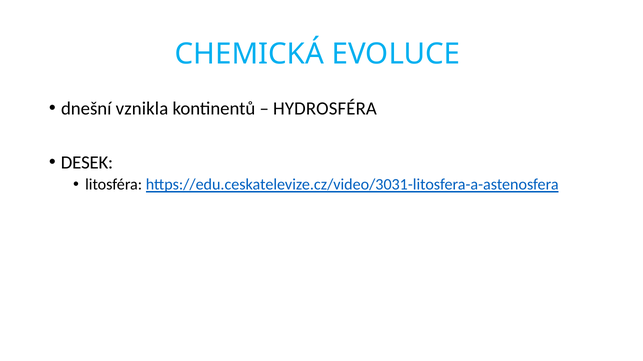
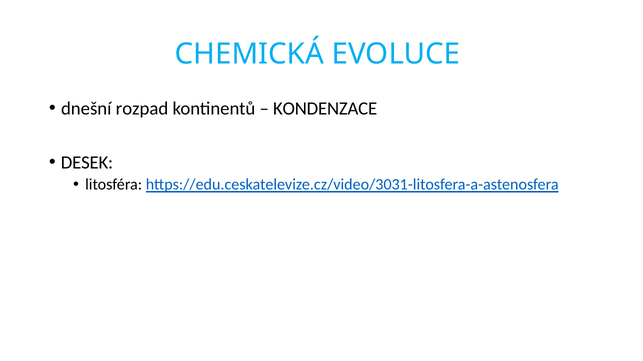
vznikla: vznikla -> rozpad (142, 109)
HYDROSFÉRA: HYDROSFÉRA -> KONDENZACE (325, 109)
